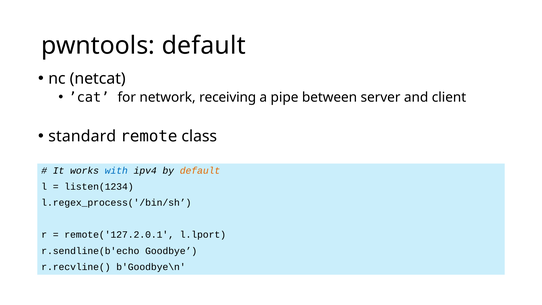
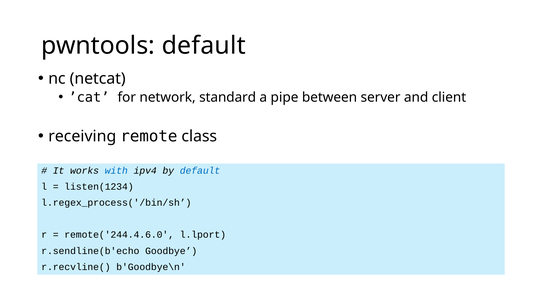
receiving: receiving -> standard (228, 97)
standard: standard -> receiving (82, 136)
default colour: orange -> blue (200, 171)
remote('127.2.0.1: remote('127.2.0.1 -> remote('244.4.6.0 (119, 235)
